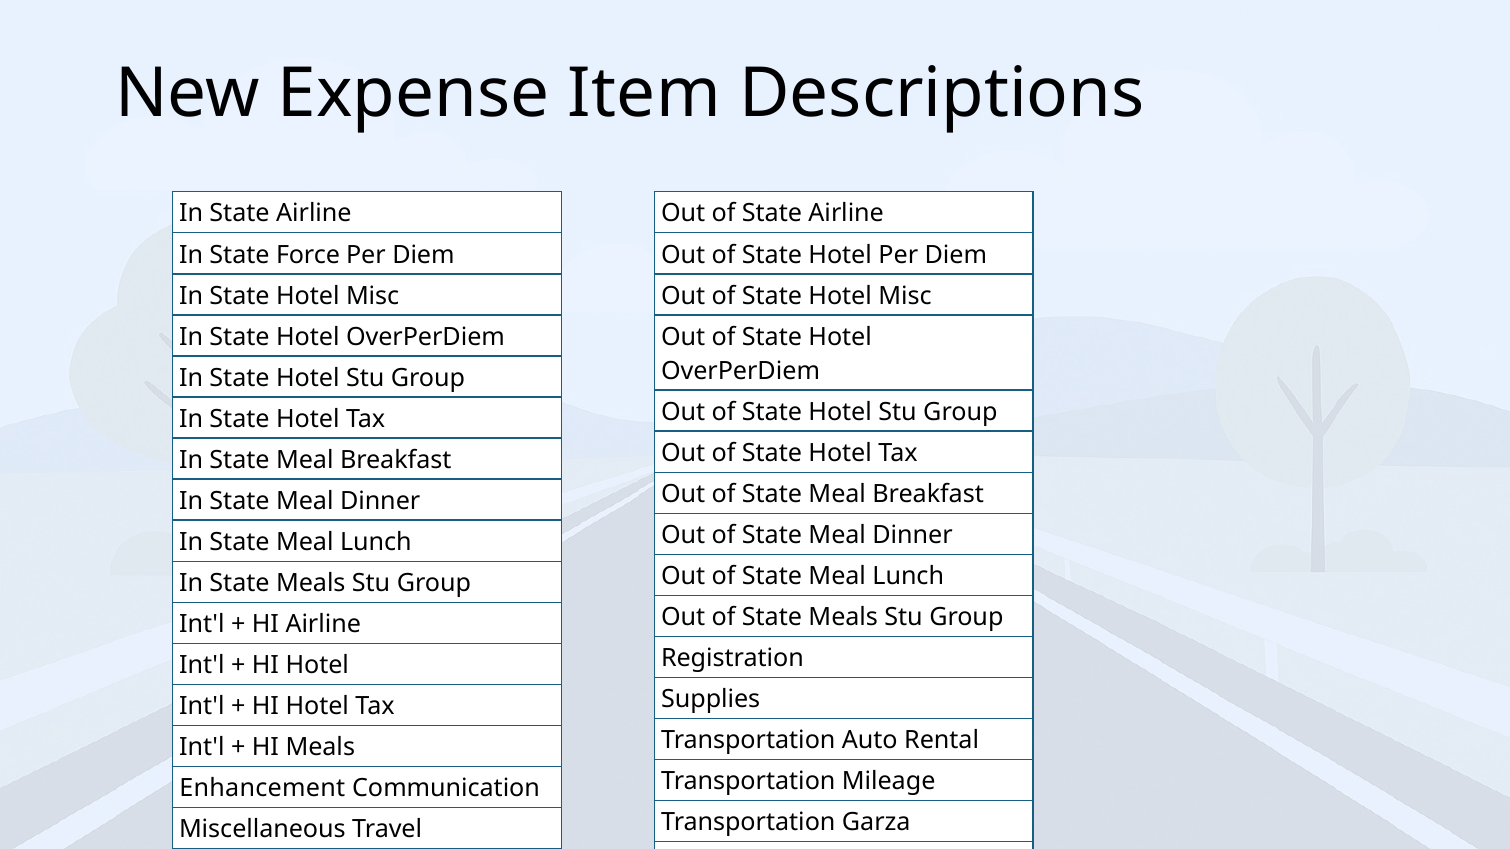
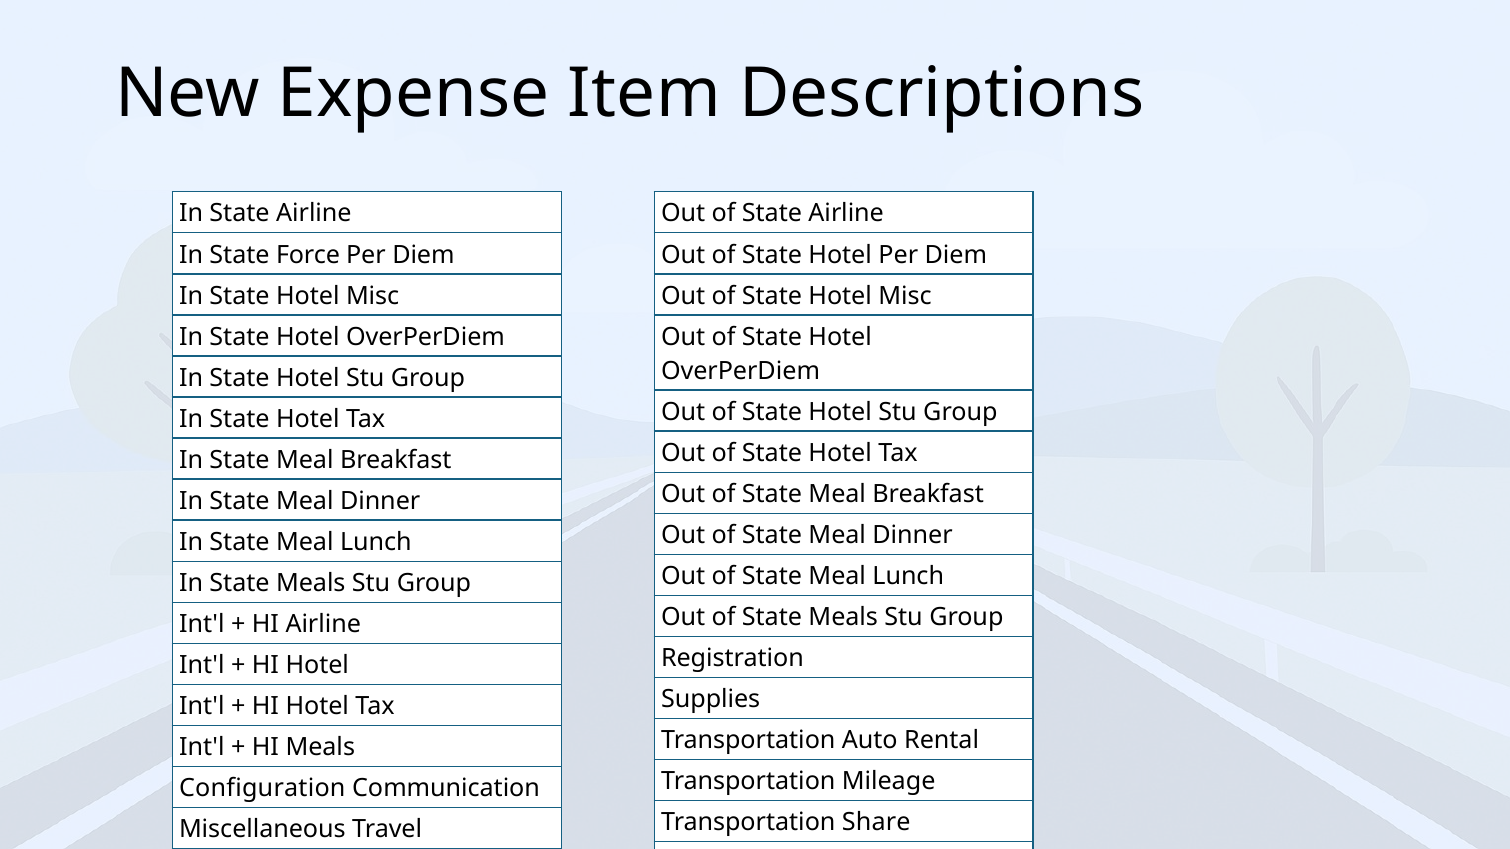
Enhancement: Enhancement -> Configuration (262, 789)
Garza: Garza -> Share (876, 823)
